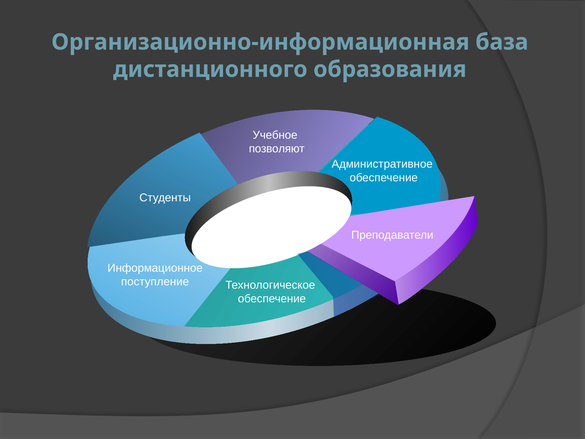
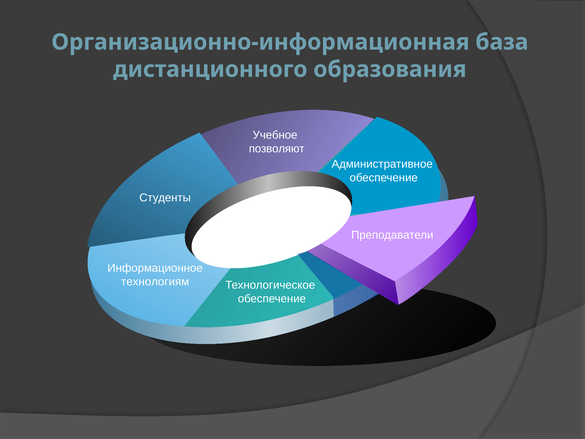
поступление: поступление -> технологиям (155, 282)
